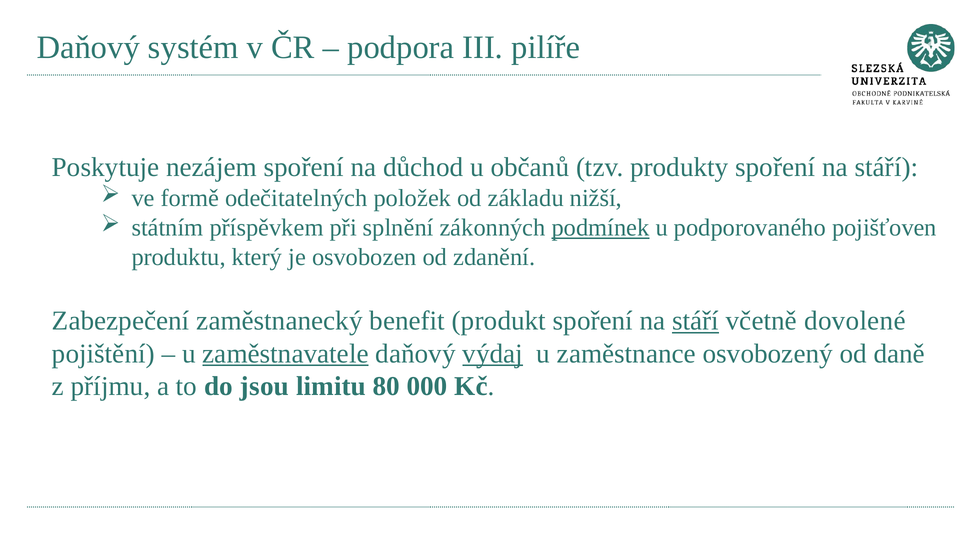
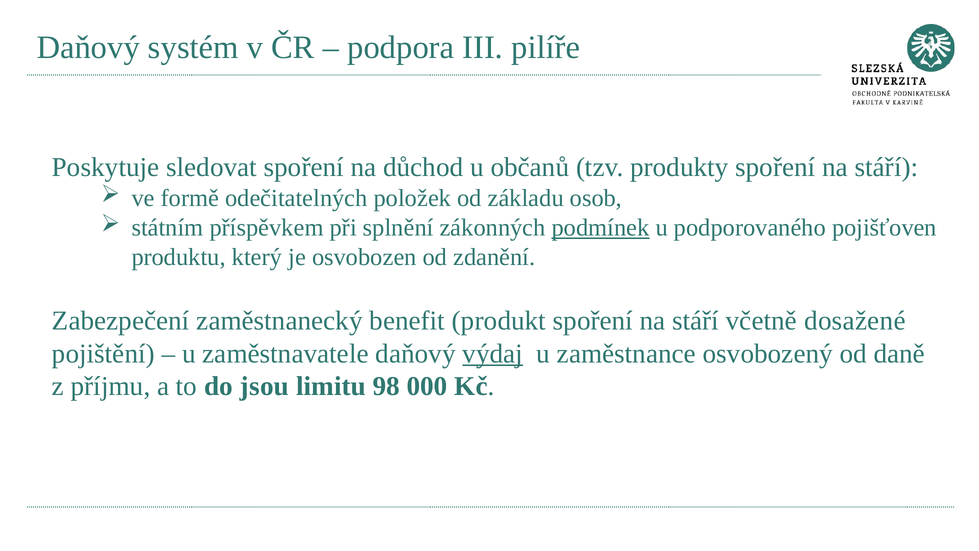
nezájem: nezájem -> sledovat (211, 167)
nižší: nižší -> osob (596, 198)
stáří underline: present -> none (696, 321)
dovolené: dovolené -> dosažené (855, 321)
zaměstnavatele underline: present -> none (285, 353)
80: 80 -> 98 (386, 386)
